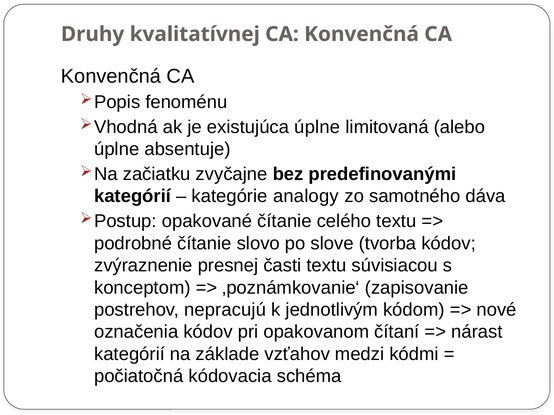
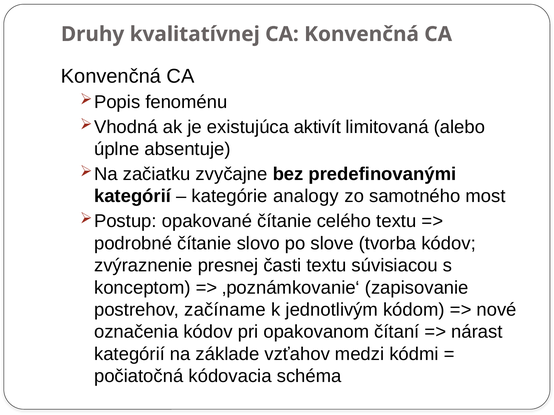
existujúca úplne: úplne -> aktivít (317, 127)
dáva: dáva -> most (486, 196)
nepracujú: nepracujú -> začíname (225, 310)
